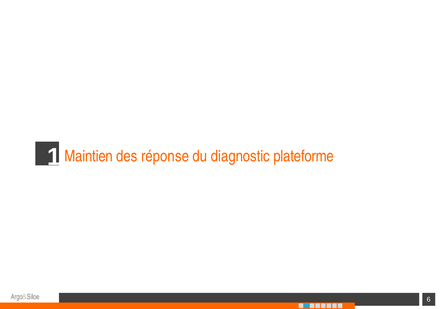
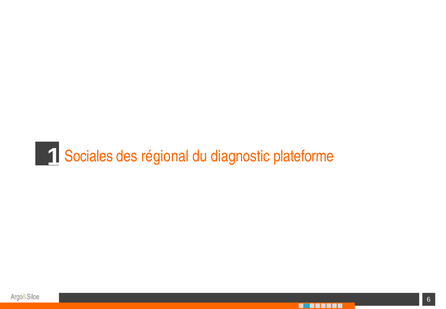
Maintien: Maintien -> Sociales (89, 156)
réponse: réponse -> régional (165, 156)
